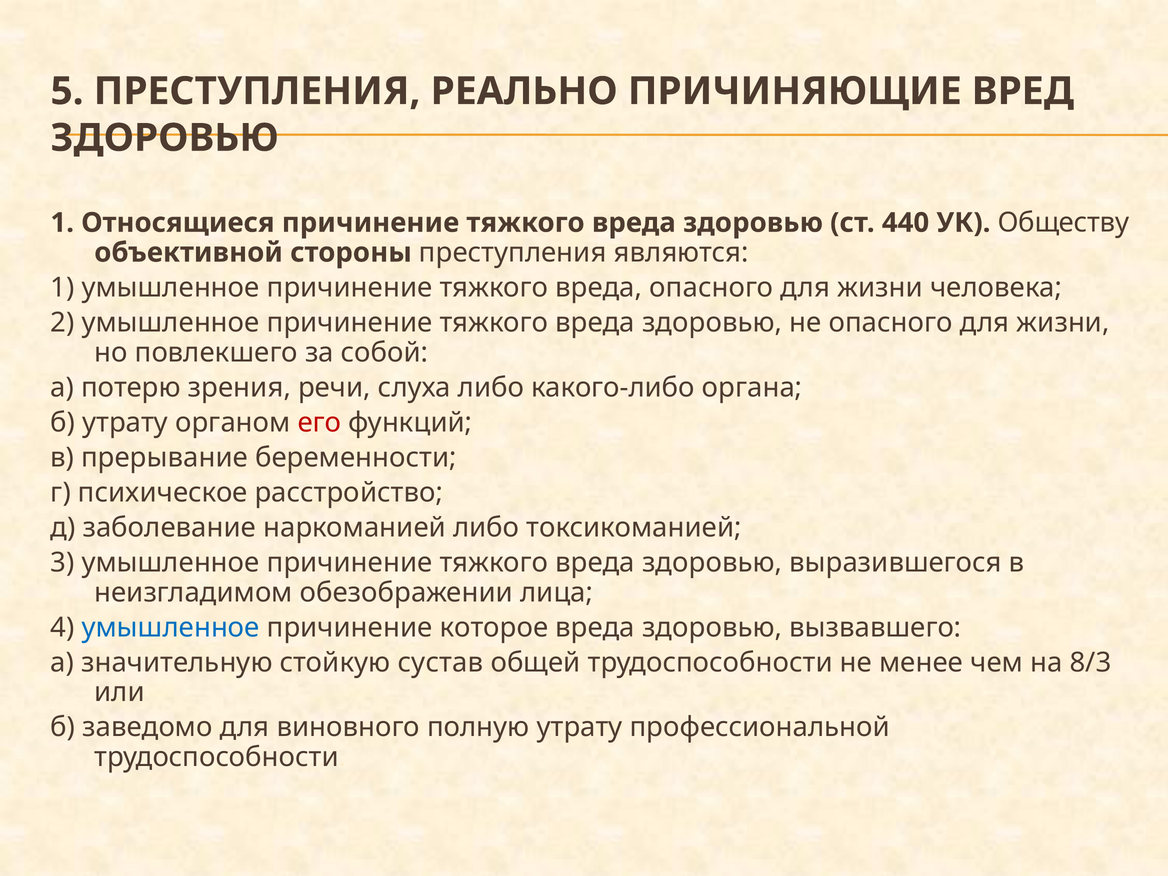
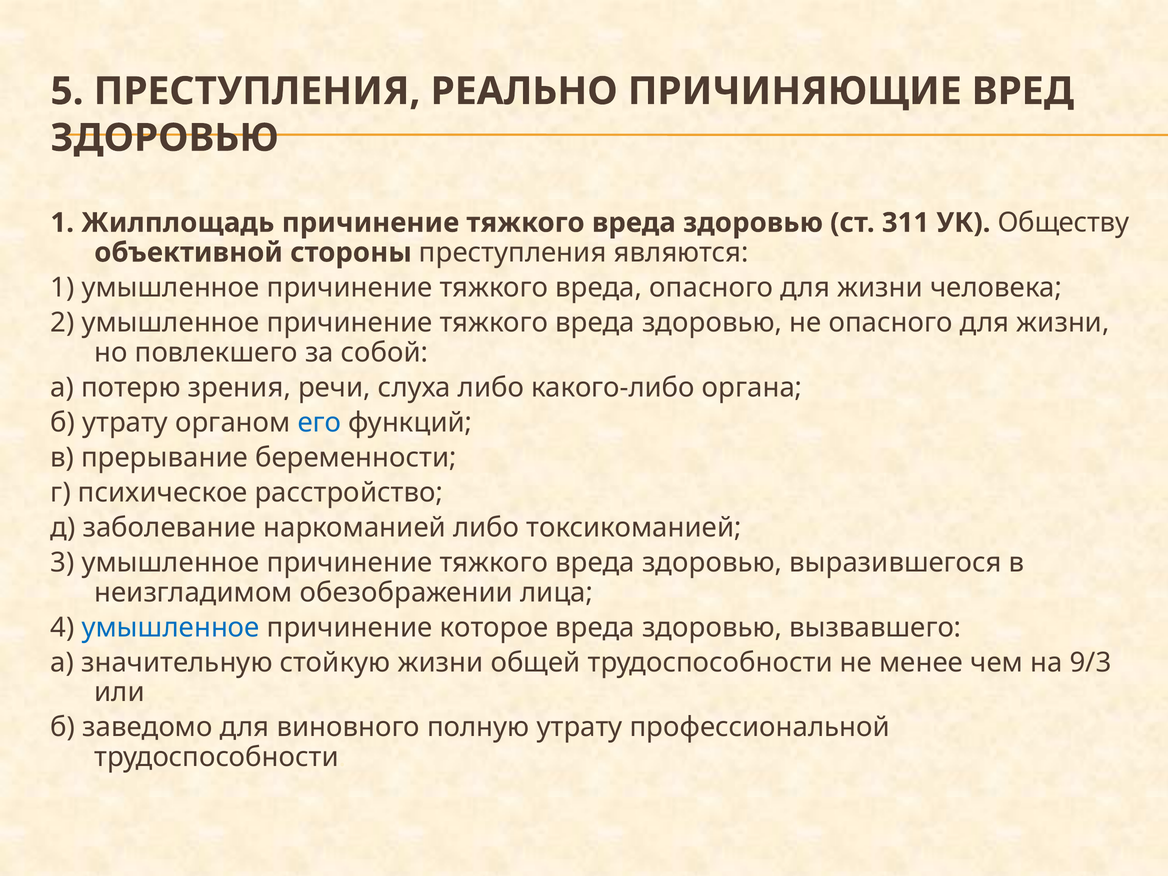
Относящиеся: Относящиеся -> Жилплощадь (178, 223)
440: 440 -> 311 (906, 223)
его colour: red -> blue (320, 423)
стойкую сустав: сустав -> жизни (440, 663)
8/3: 8/3 -> 9/3 (1091, 663)
